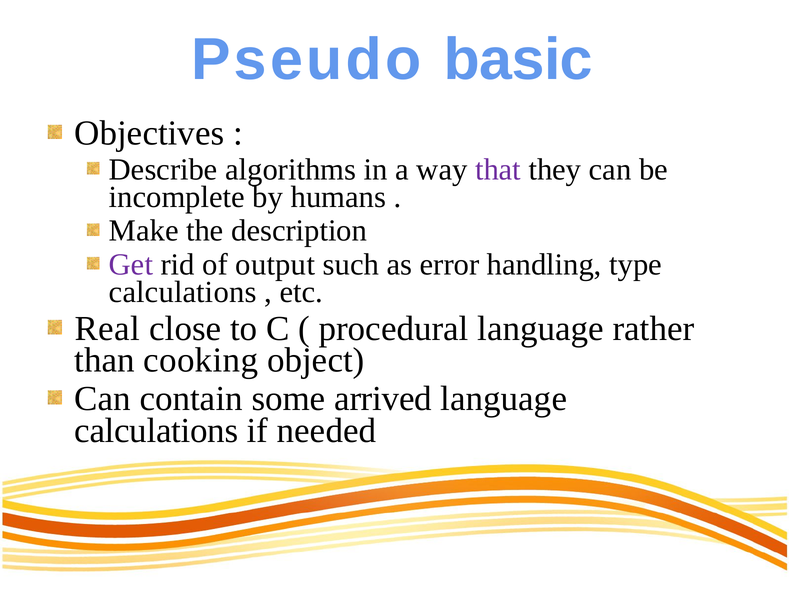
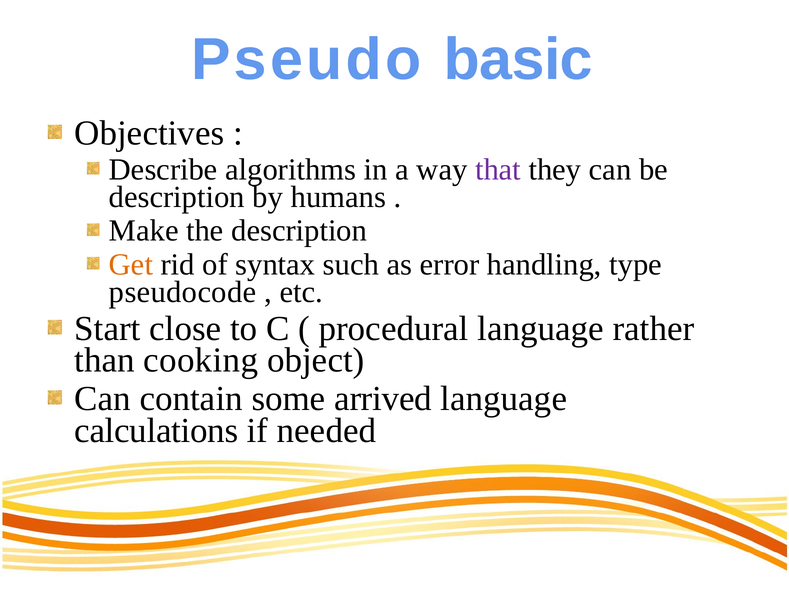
incomplete: incomplete -> description (177, 197)
Get colour: purple -> orange (131, 265)
output: output -> syntax (275, 265)
calculations: calculations -> pseudocode (183, 292)
Real: Real -> Start (107, 329)
